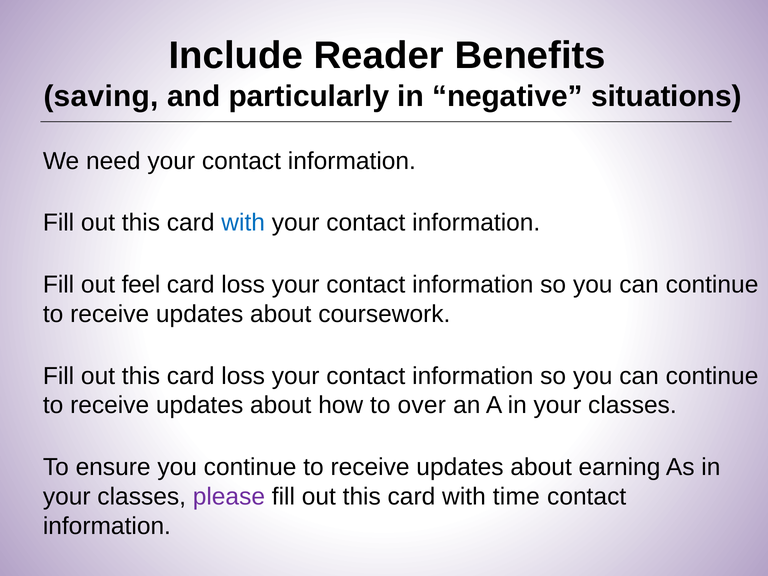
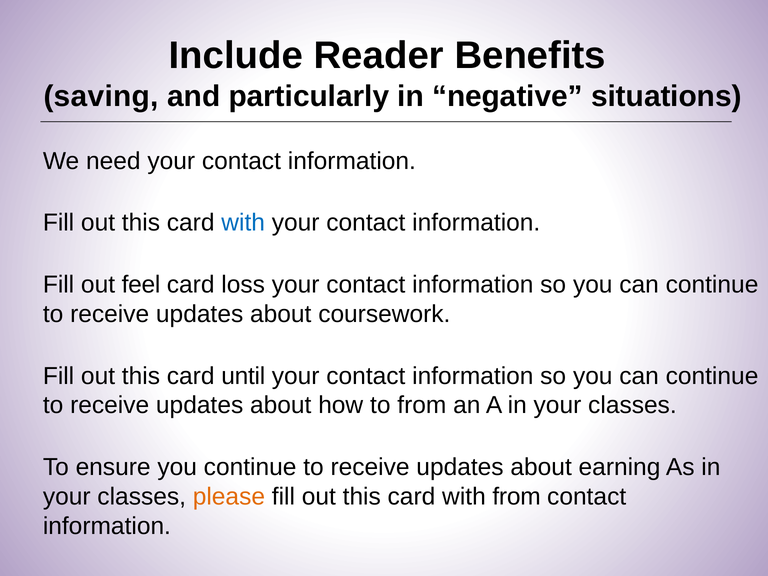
this card loss: loss -> until (243, 376)
to over: over -> from (422, 405)
please colour: purple -> orange (229, 497)
with time: time -> from (517, 497)
